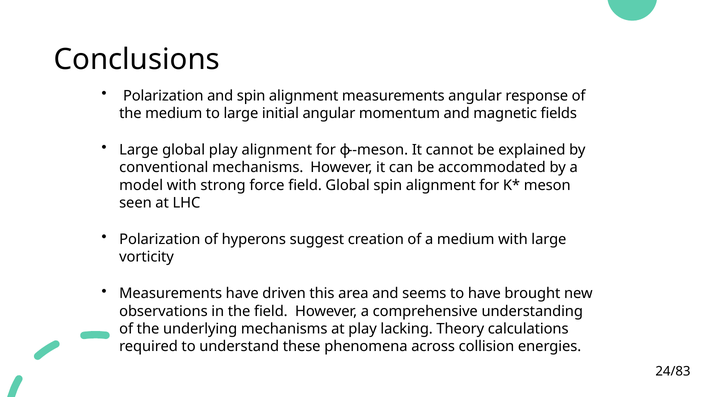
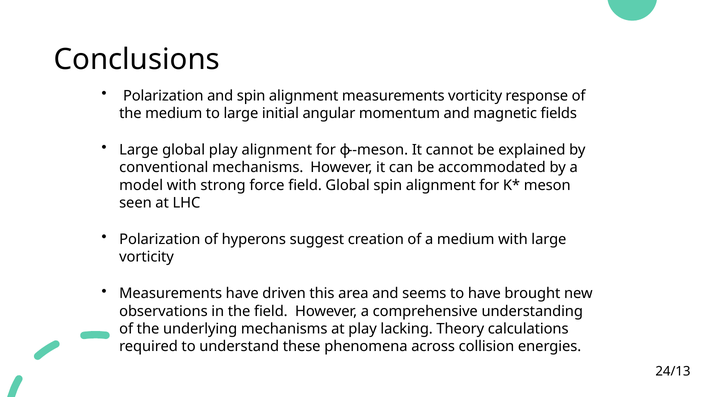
measurements angular: angular -> vorticity (475, 96)
24/83: 24/83 -> 24/13 (673, 371)
